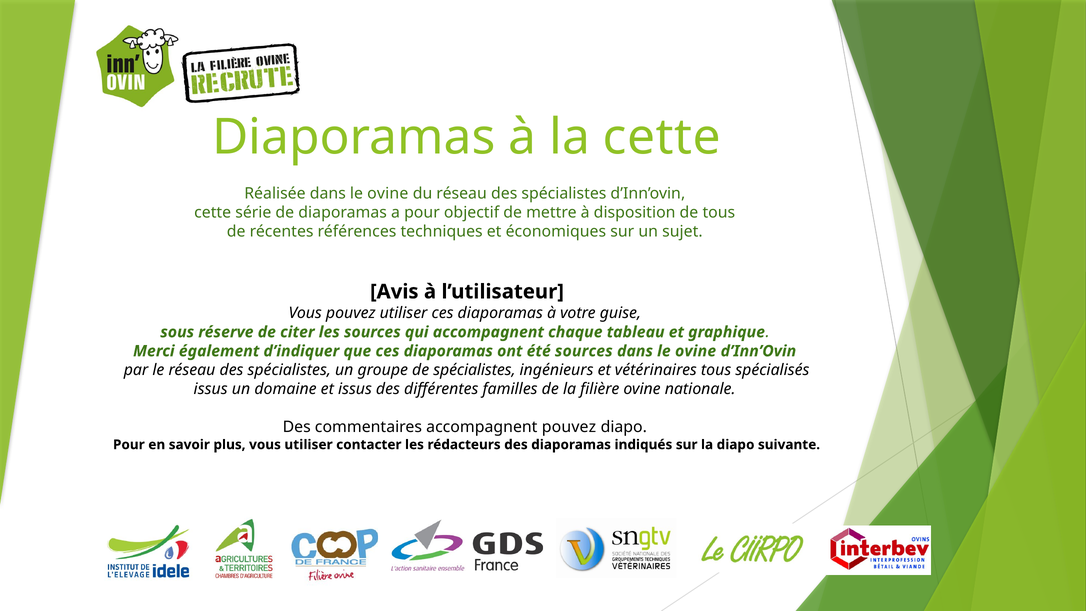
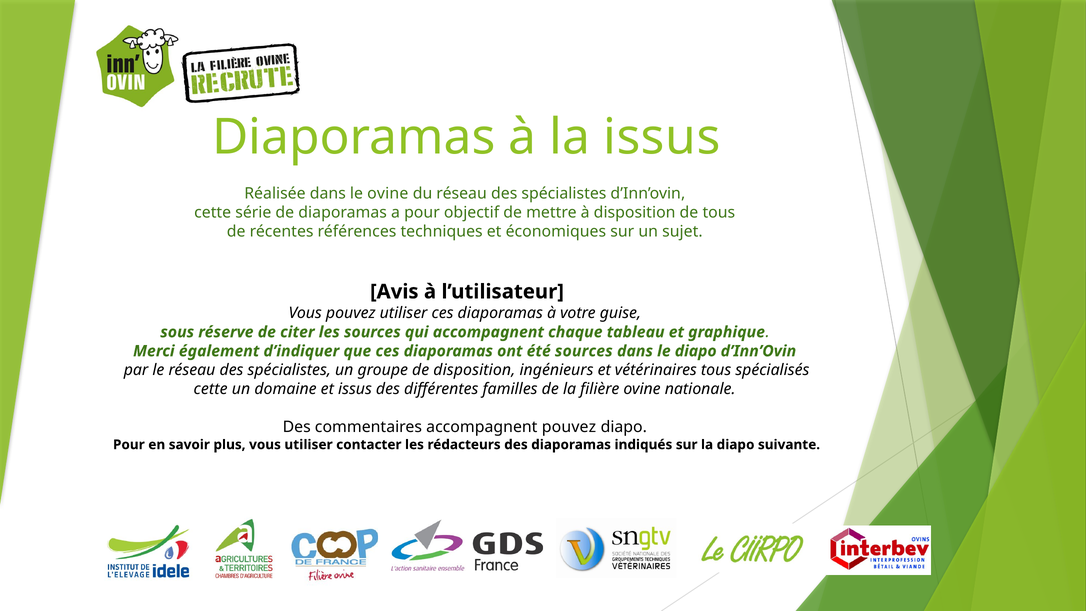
la cette: cette -> issus (662, 137)
ovine: ovine -> diapo (696, 351)
de spécialistes: spécialistes -> disposition (474, 370)
issus: issus -> cette (211, 389)
